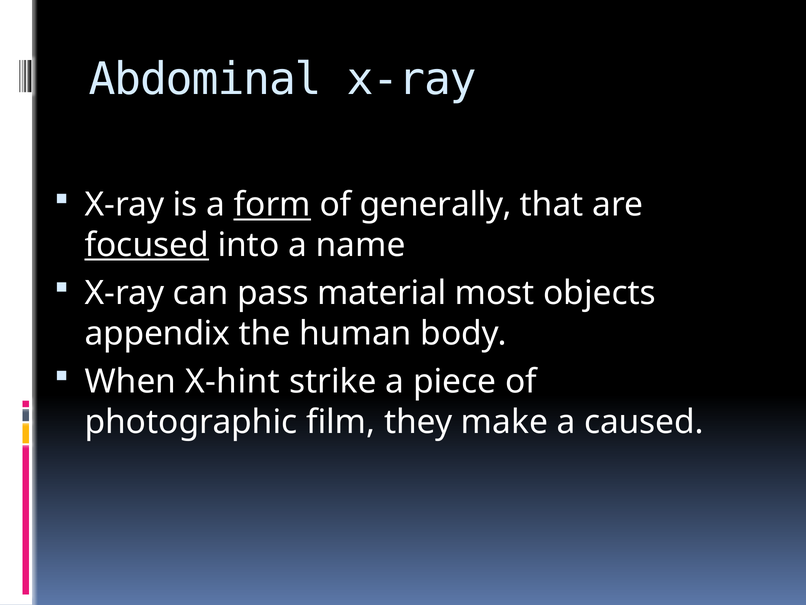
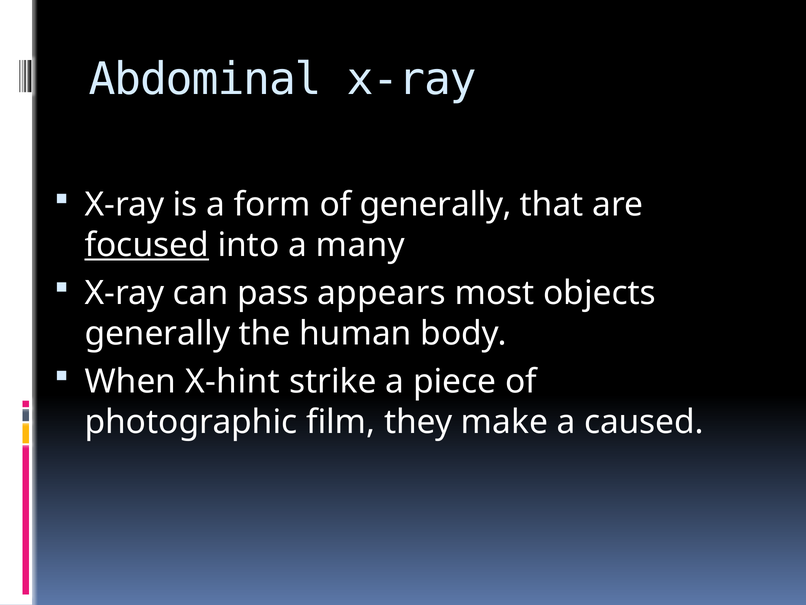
form underline: present -> none (272, 205)
name: name -> many (360, 245)
material: material -> appears (382, 293)
appendix: appendix -> generally (157, 333)
